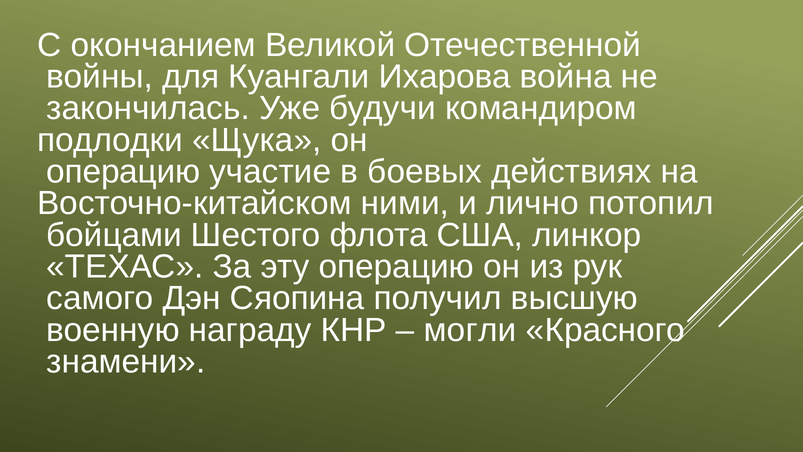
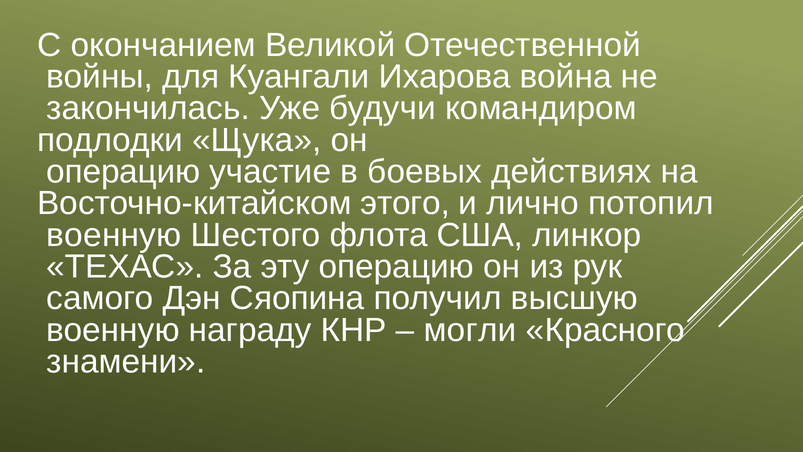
ними: ними -> этого (405, 203)
бойцами: бойцами -> военную (114, 235)
